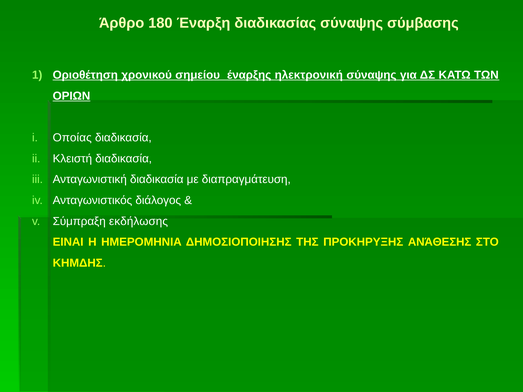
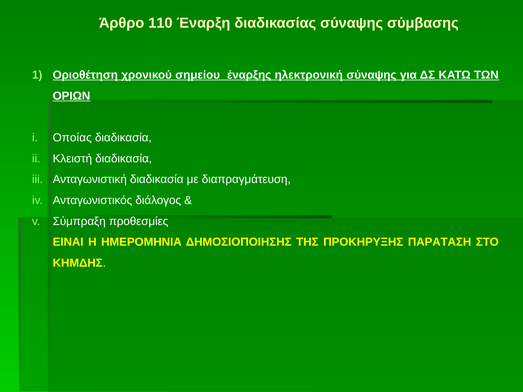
180: 180 -> 110 (160, 23)
εκδήλωσης: εκδήλωσης -> προθεσμίες (139, 221)
ΑΝΆΘΕΣΗΣ: ΑΝΆΘΕΣΗΣ -> ΠΑΡΑΤΑΣΗ (440, 242)
